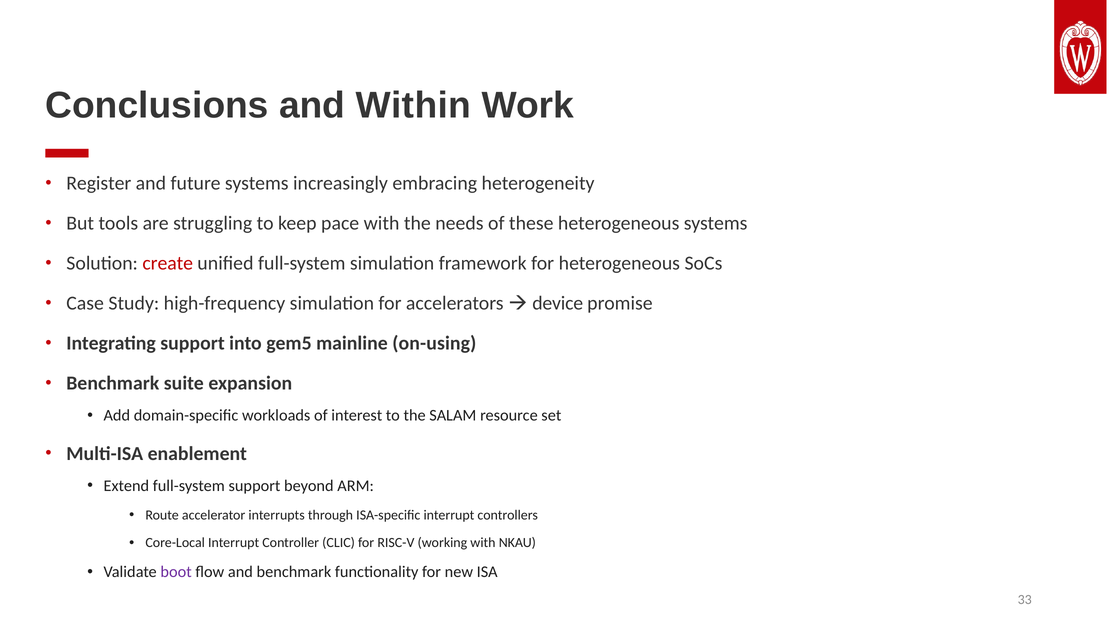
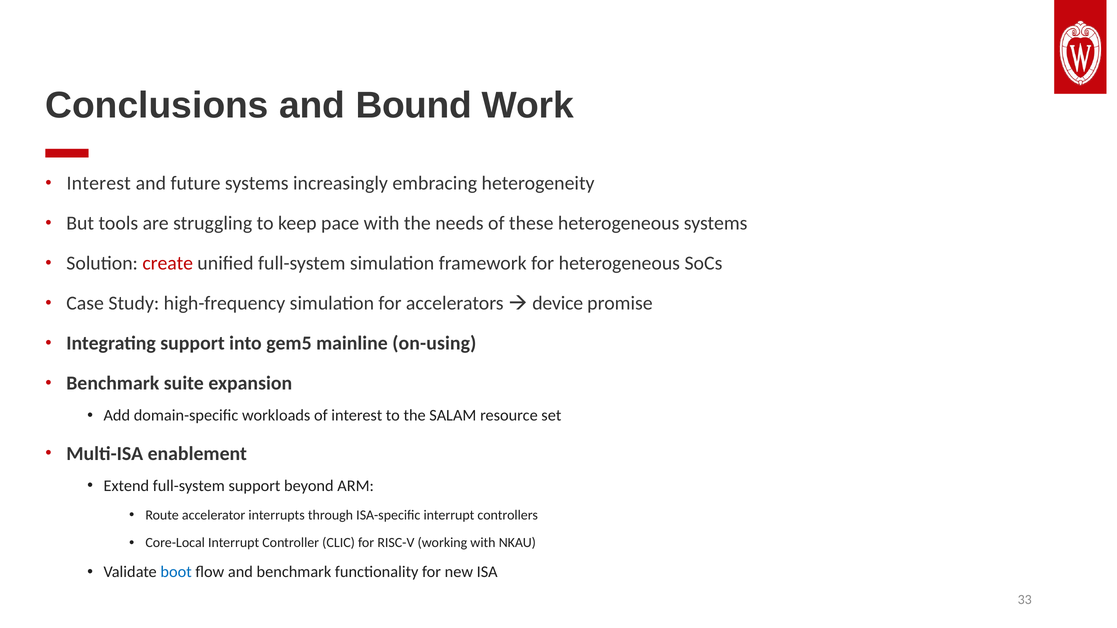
Within: Within -> Bound (414, 105)
Register: Register -> Interest (99, 183)
boot colour: purple -> blue (176, 572)
